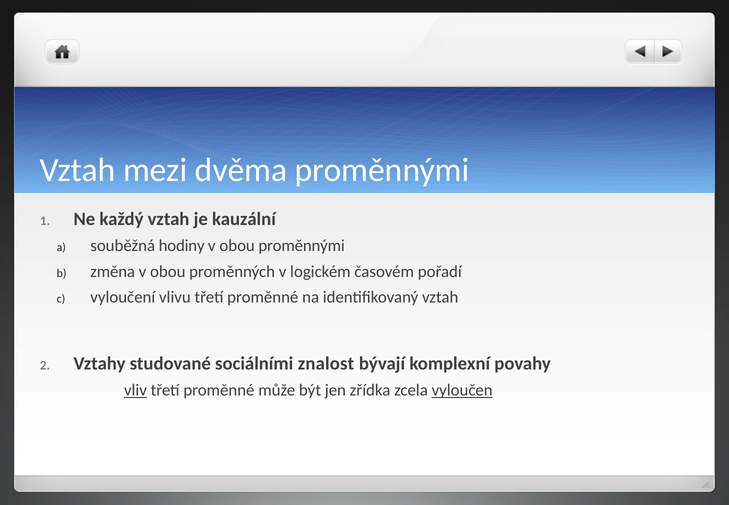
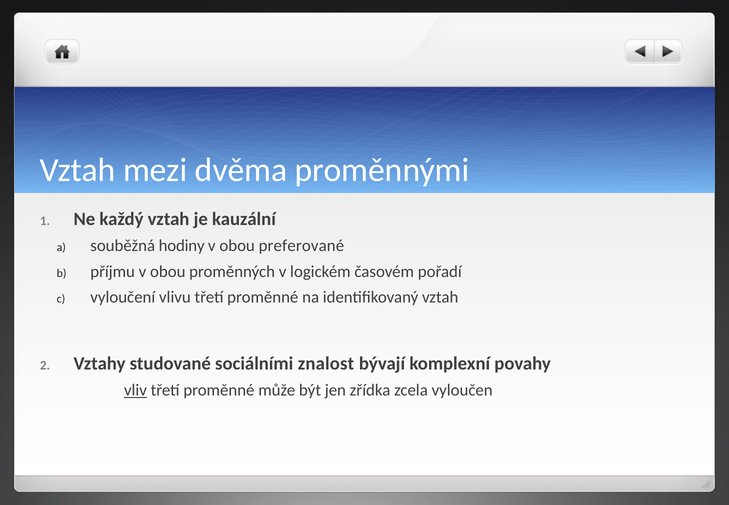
obou proměnnými: proměnnými -> preferované (301, 246)
změna: změna -> příjmu (113, 271)
vyloučen underline: present -> none (462, 390)
